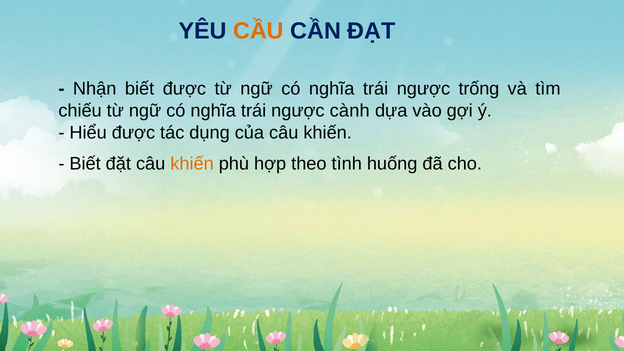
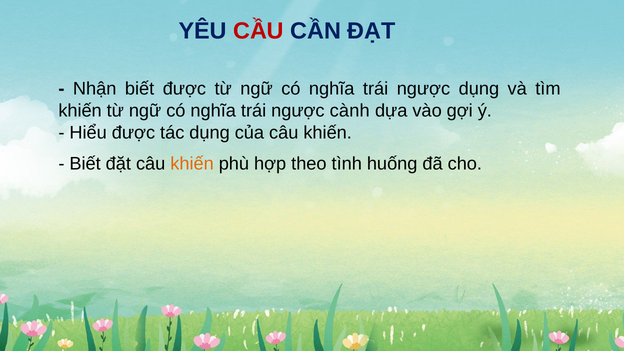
CẦU colour: orange -> red (259, 31)
ngược trống: trống -> dụng (479, 89)
chiếu: chiếu -> khiến (80, 111)
